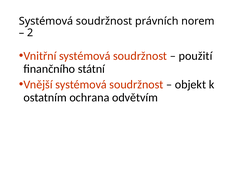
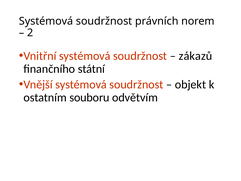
použití: použití -> zákazů (196, 56)
ochrana: ochrana -> souboru (89, 97)
